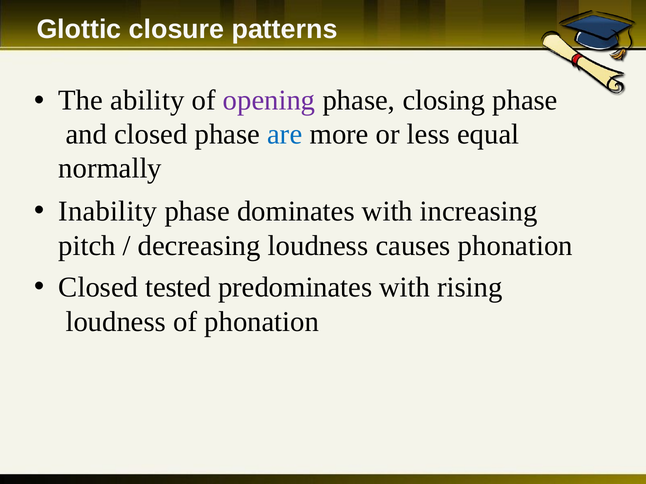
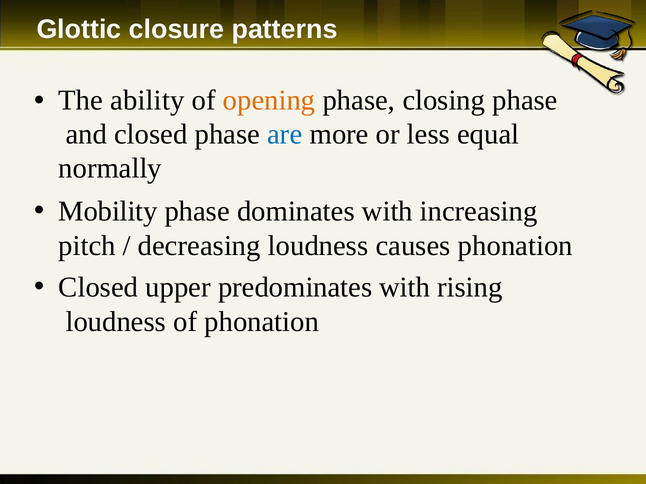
opening colour: purple -> orange (269, 100)
Inability: Inability -> Mobility (108, 211)
tested: tested -> upper (178, 288)
